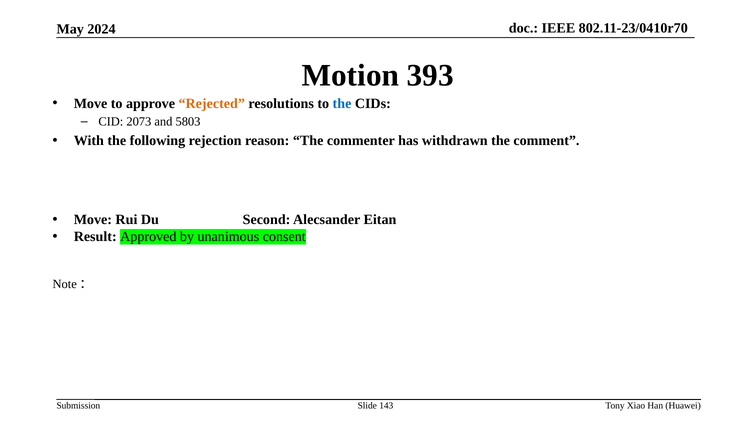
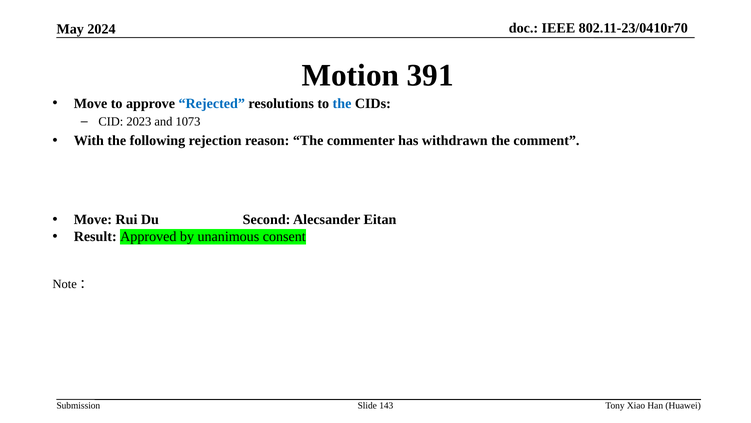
393: 393 -> 391 (430, 75)
Rejected colour: orange -> blue (212, 103)
2073: 2073 -> 2023 (139, 122)
5803: 5803 -> 1073 (188, 122)
